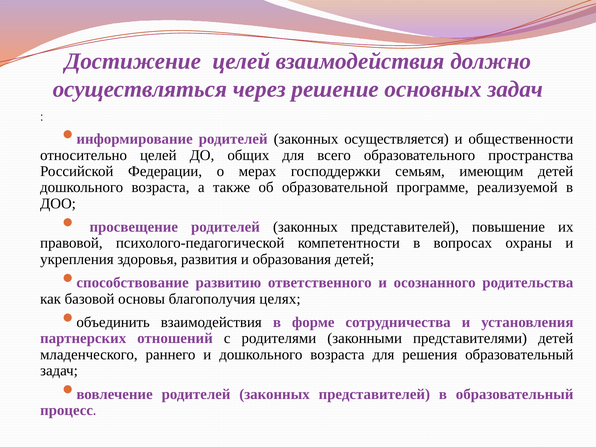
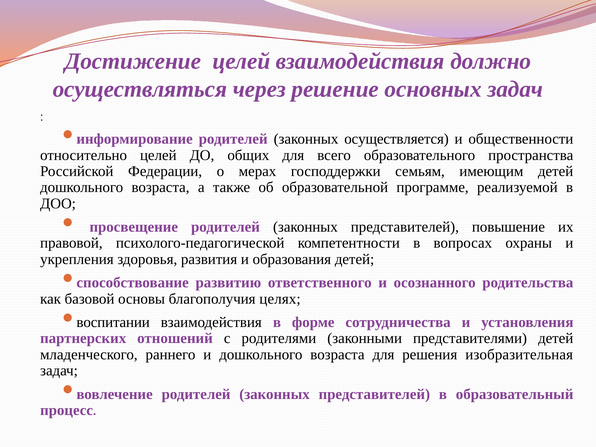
объединить: объединить -> воспитании (113, 322)
решения образовательный: образовательный -> изобразительная (519, 355)
